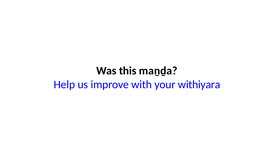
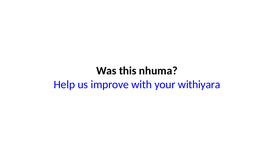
maṉḏa: maṉḏa -> nhuma (158, 71)
